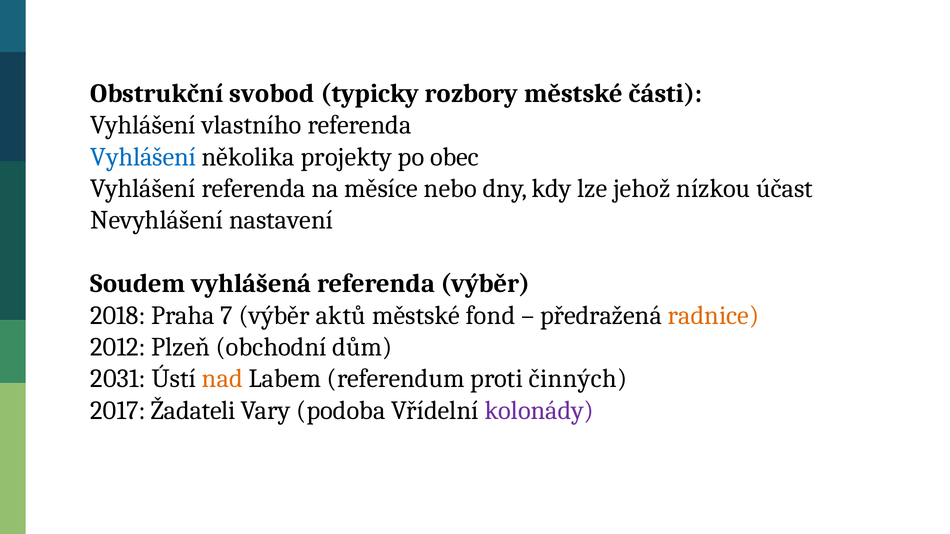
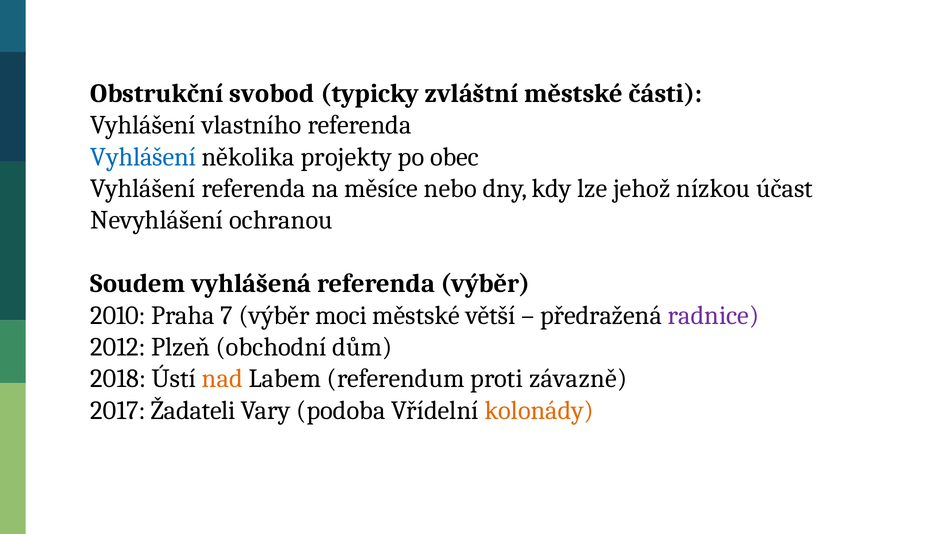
rozbory: rozbory -> zvláštní (472, 94)
nastavení: nastavení -> ochranou (281, 220)
2018: 2018 -> 2010 (118, 316)
aktů: aktů -> moci (341, 316)
fond: fond -> větší (491, 316)
radnice colour: orange -> purple (713, 316)
2031: 2031 -> 2018 (118, 379)
činných: činných -> závazně (578, 379)
kolonády colour: purple -> orange (539, 411)
